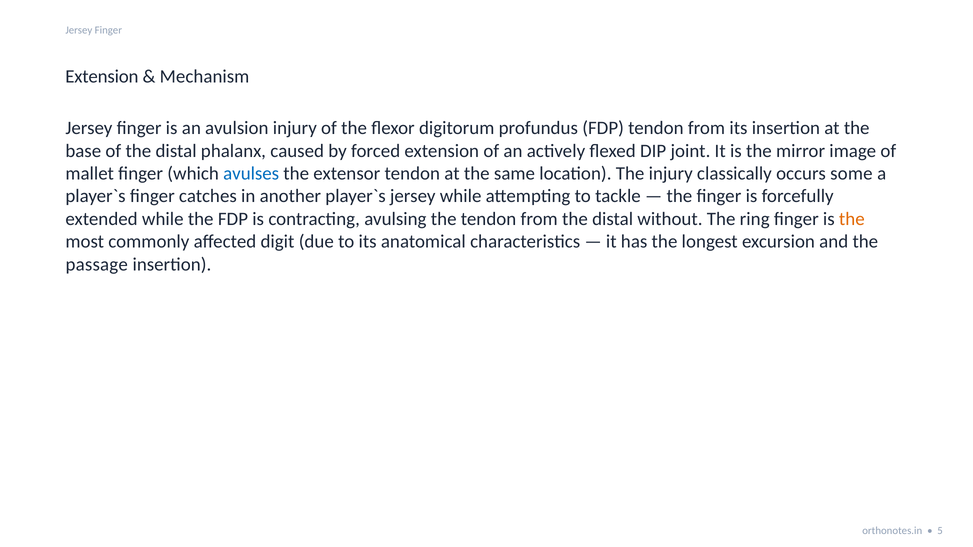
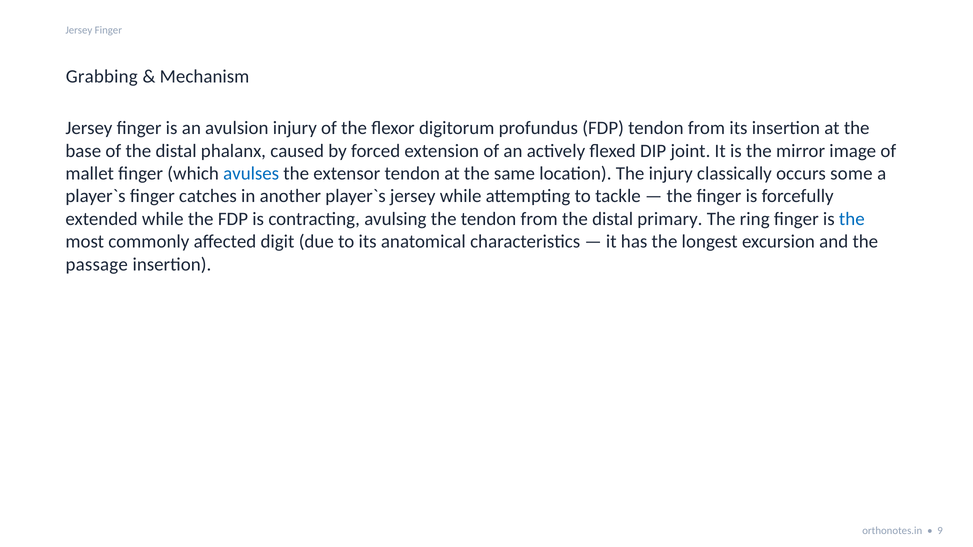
Extension: Extension -> Grabbing (102, 76)
without: without -> primary (670, 219)
the colour: orange -> blue (852, 219)
5: 5 -> 9 (940, 531)
